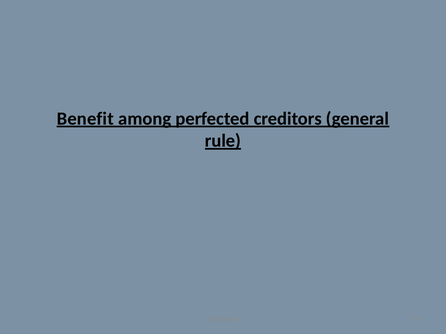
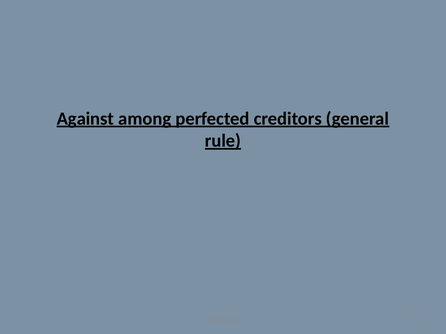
Benefit: Benefit -> Against (85, 119)
